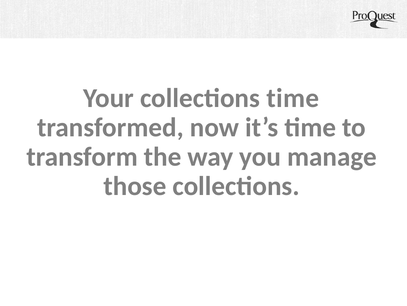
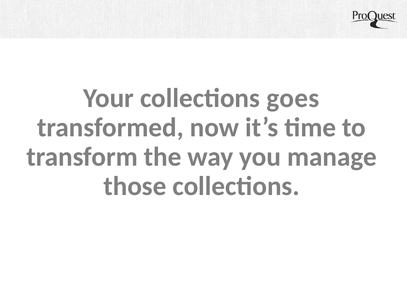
collections time: time -> goes (293, 98)
